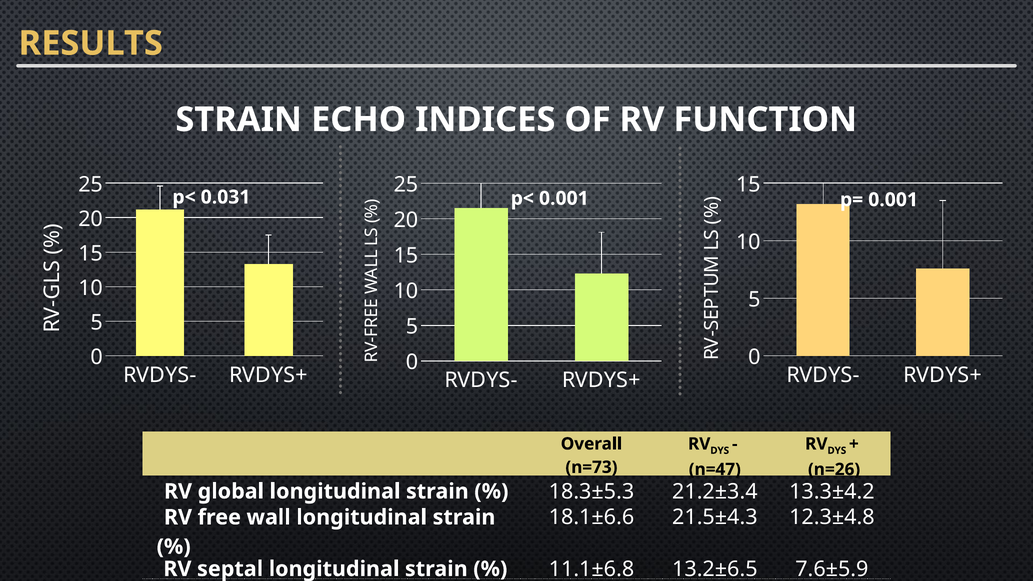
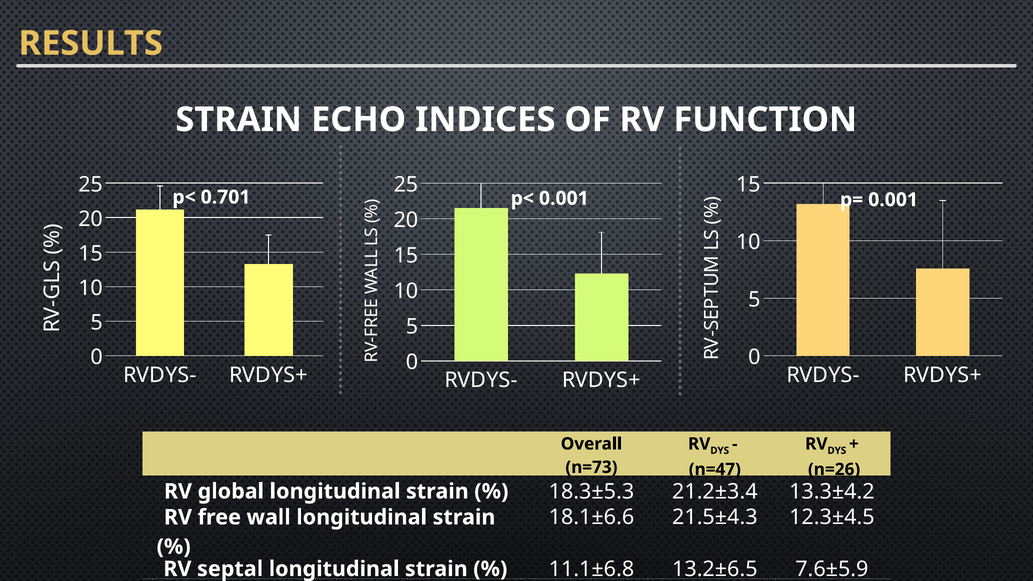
0.031: 0.031 -> 0.701 (226, 197)
12.3±4.8: 12.3±4.8 -> 12.3±4.5 (832, 517)
